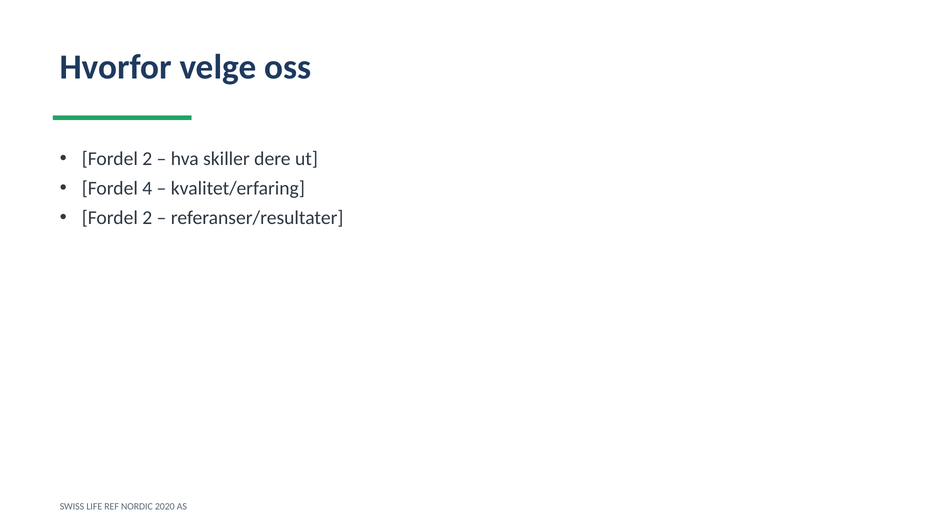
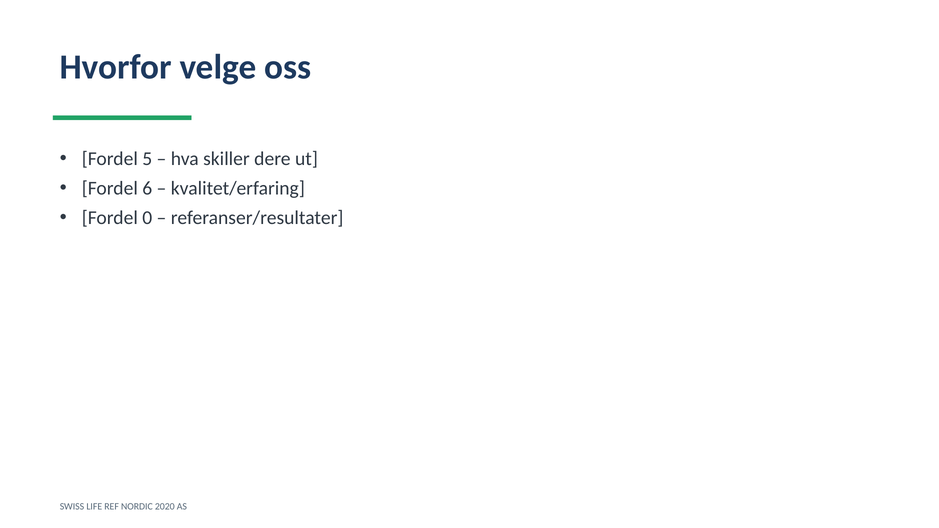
2: 2 -> 5 (147, 159)
4: 4 -> 6 (147, 188)
2: 2 -> 0 (147, 218)
